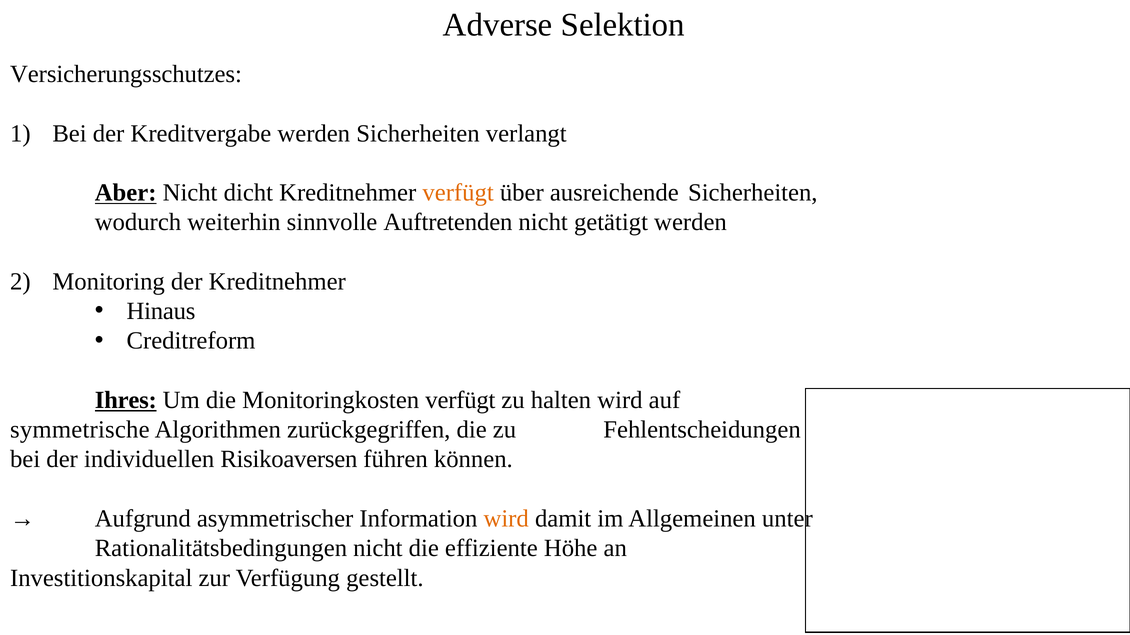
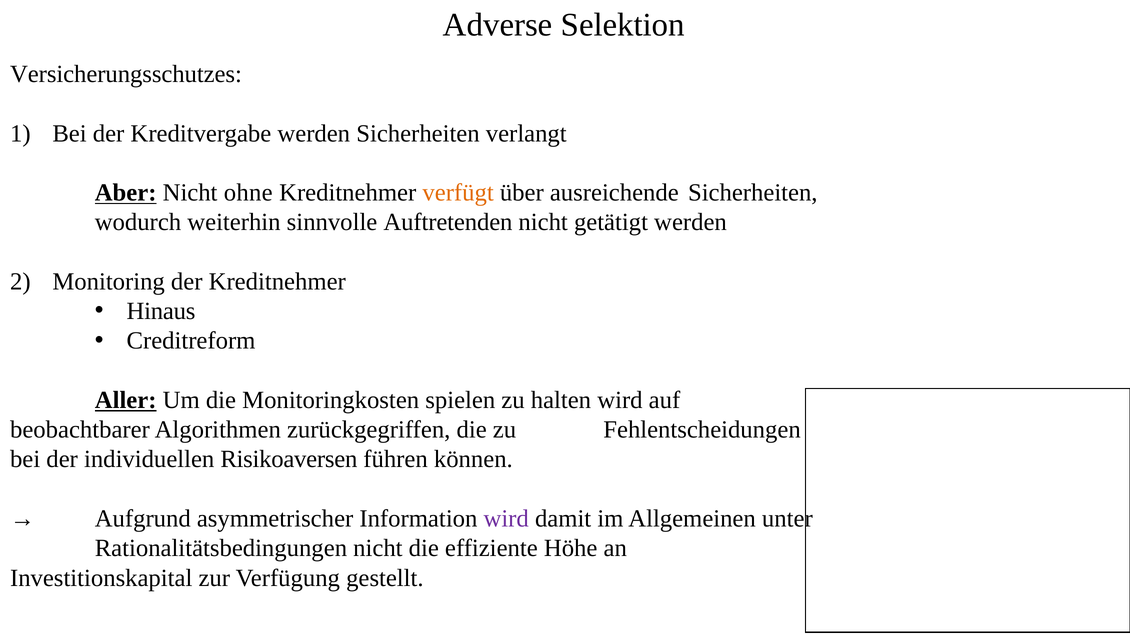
dicht: dicht -> ohne (248, 193)
Ihres: Ihres -> Aller (126, 400)
Monitoringkosten verfügt: verfügt -> spielen (460, 400)
symmetrische: symmetrische -> beobachtbarer (80, 430)
wird colour: orange -> purple (506, 519)
